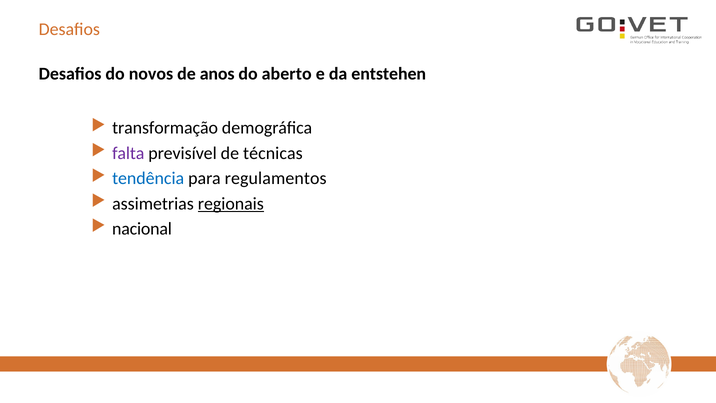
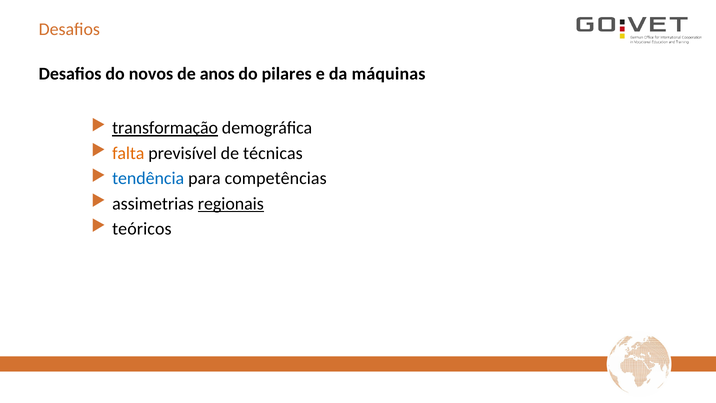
aberto: aberto -> pilares (287, 74)
entstehen: entstehen -> máquinas (389, 74)
transformação underline: none -> present (165, 128)
falta colour: purple -> orange (128, 153)
regulamentos: regulamentos -> competências (276, 178)
nacional: nacional -> teóricos (142, 229)
